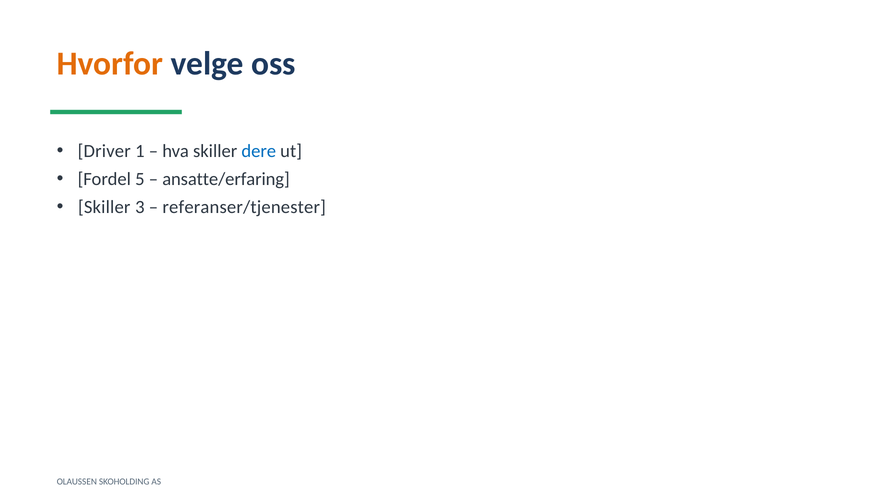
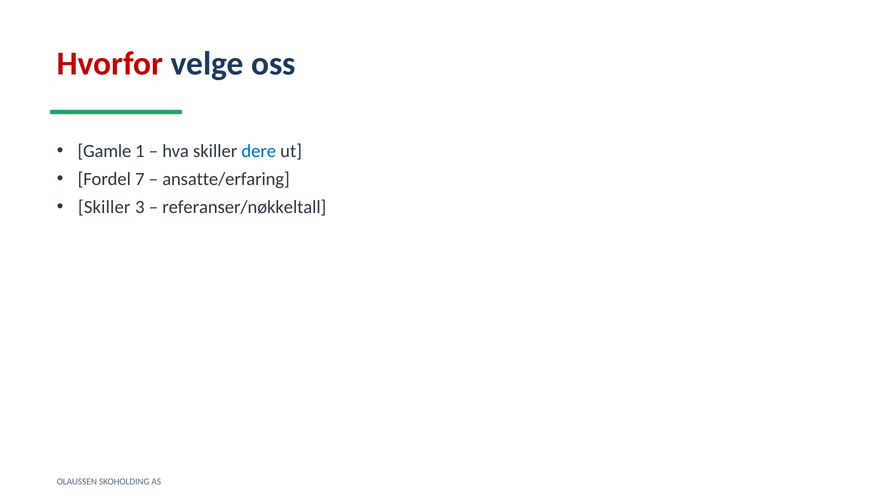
Hvorfor colour: orange -> red (110, 64)
Driver: Driver -> Gamle (104, 151)
5: 5 -> 7 (140, 179)
referanser/tjenester: referanser/tjenester -> referanser/nøkkeltall (244, 207)
